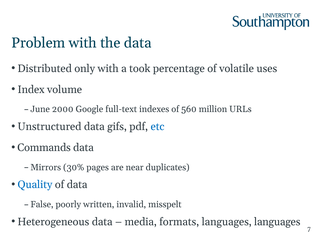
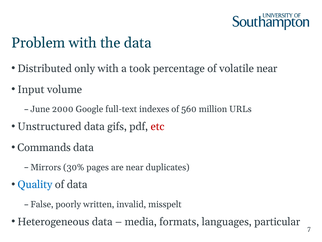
volatile uses: uses -> near (267, 68)
Index: Index -> Input (31, 89)
etc colour: blue -> red (158, 126)
languages languages: languages -> particular (277, 221)
